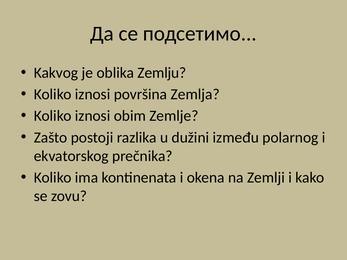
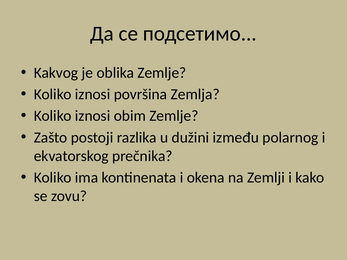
oblika Zemlju: Zemlju -> Zemlje (162, 73)
